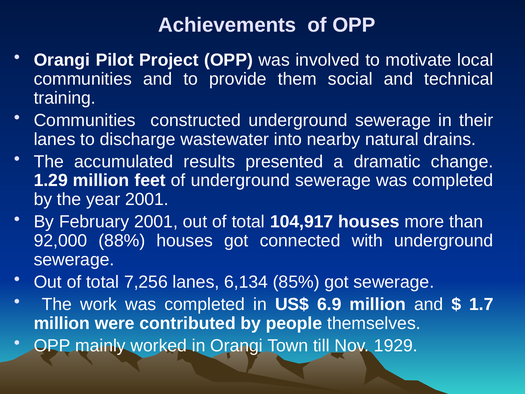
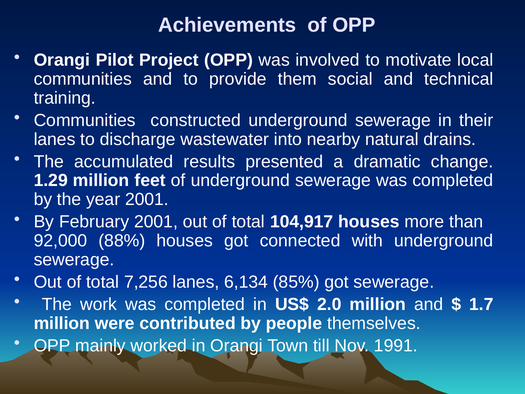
6.9: 6.9 -> 2.0 (329, 304)
1929: 1929 -> 1991 (396, 346)
